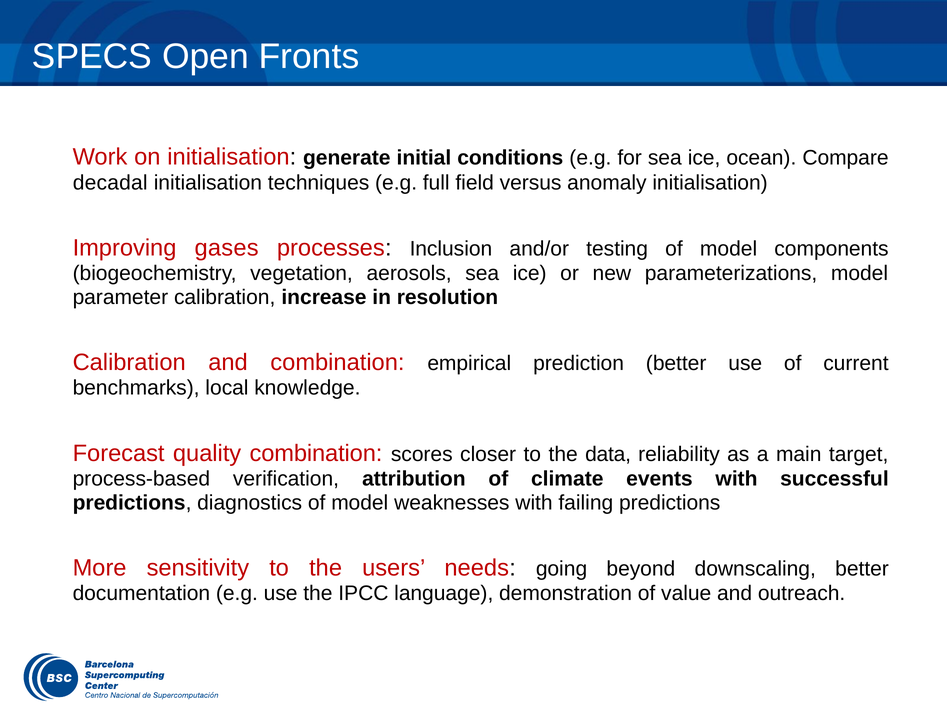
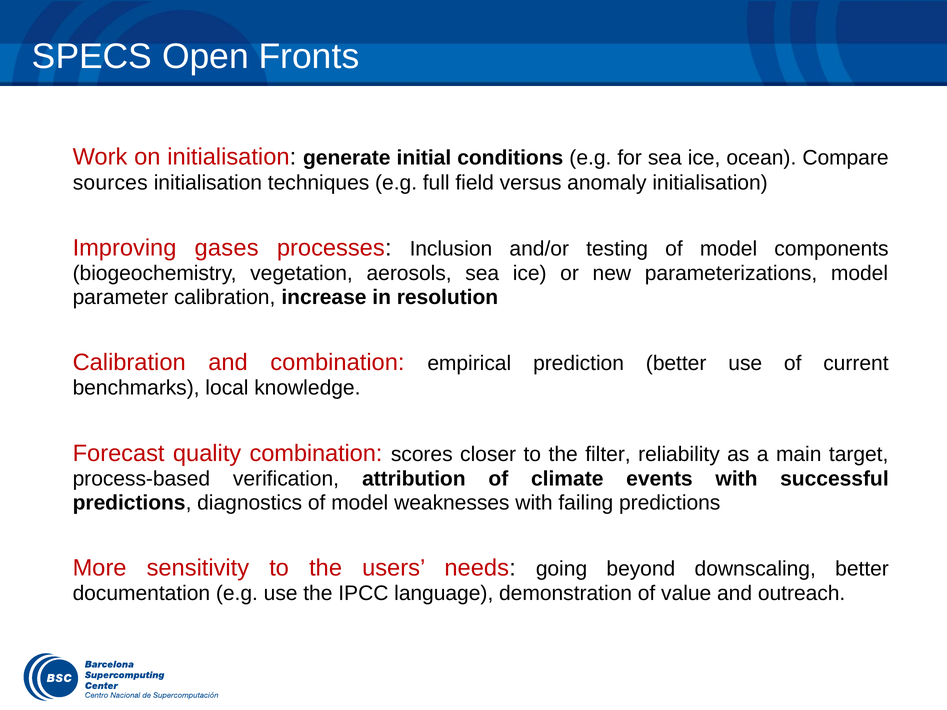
decadal: decadal -> sources (110, 183)
data: data -> filter (608, 454)
